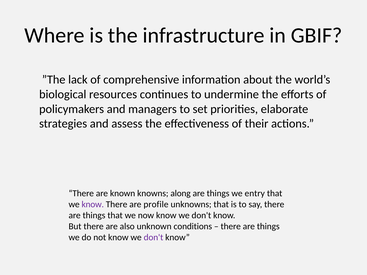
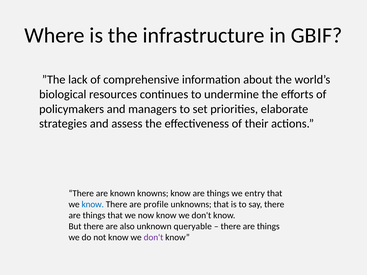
knowns along: along -> know (181, 193)
know colour: purple -> blue (93, 204)
conditions: conditions -> queryable (193, 226)
